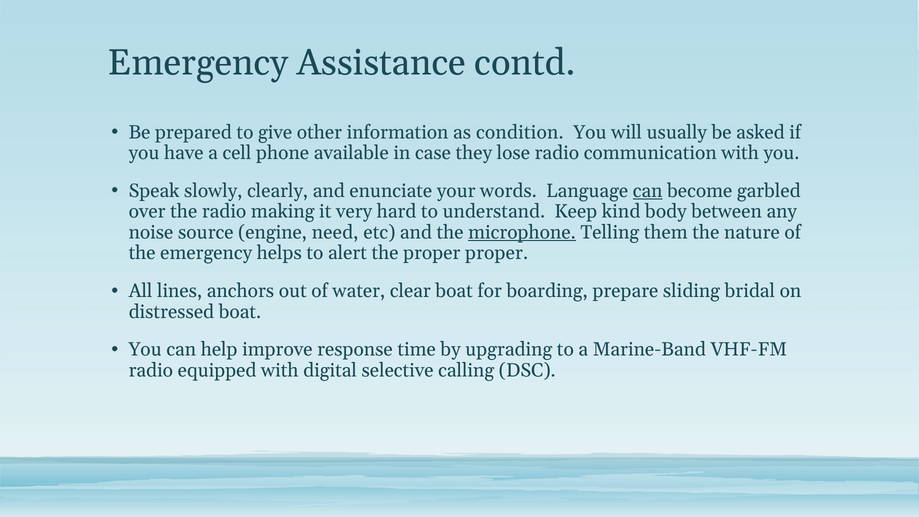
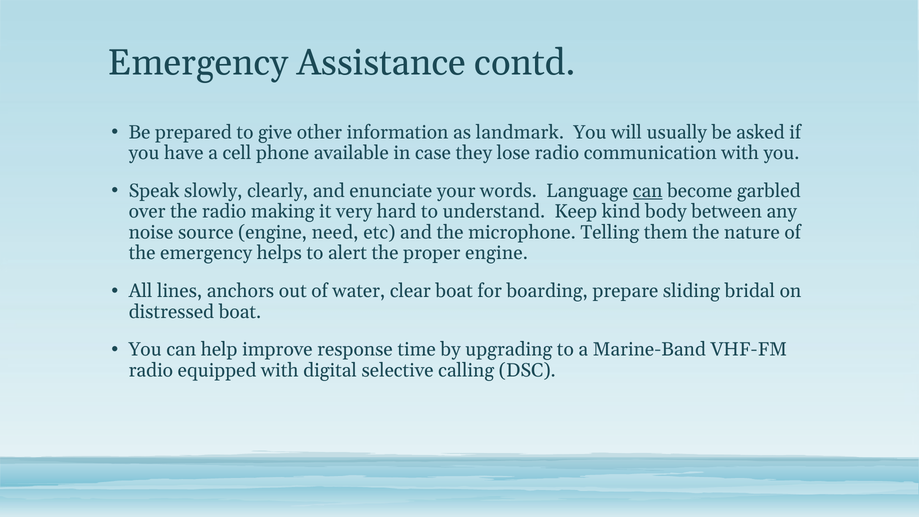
condition: condition -> landmark (520, 132)
microphone underline: present -> none (522, 232)
proper proper: proper -> engine (497, 253)
